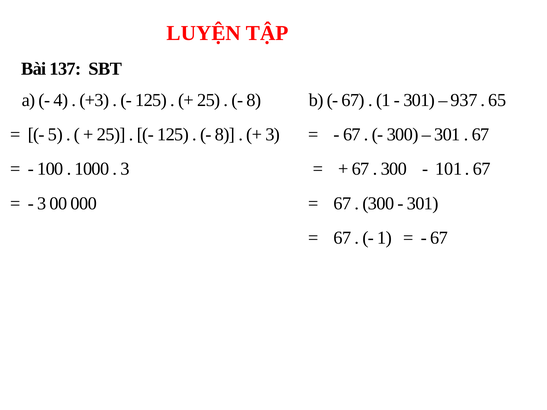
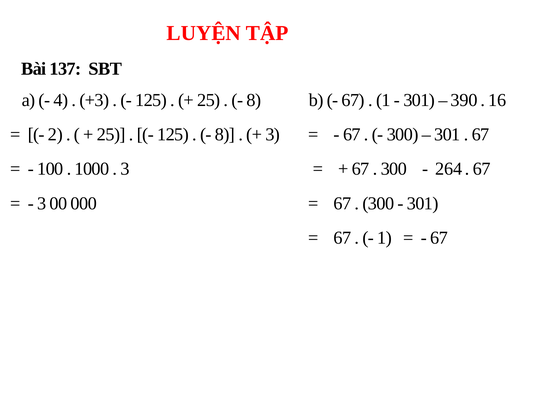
937: 937 -> 390 (464, 100)
65: 65 -> 16 (497, 100)
5: 5 -> 2 (55, 134)
101: 101 -> 264 (449, 169)
